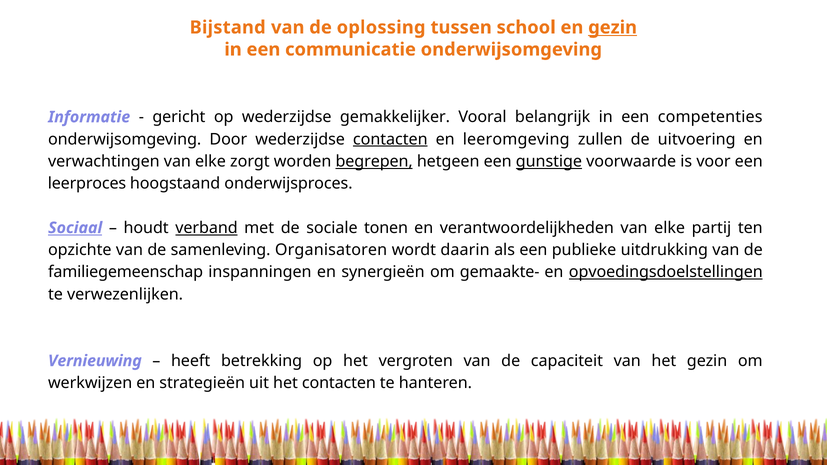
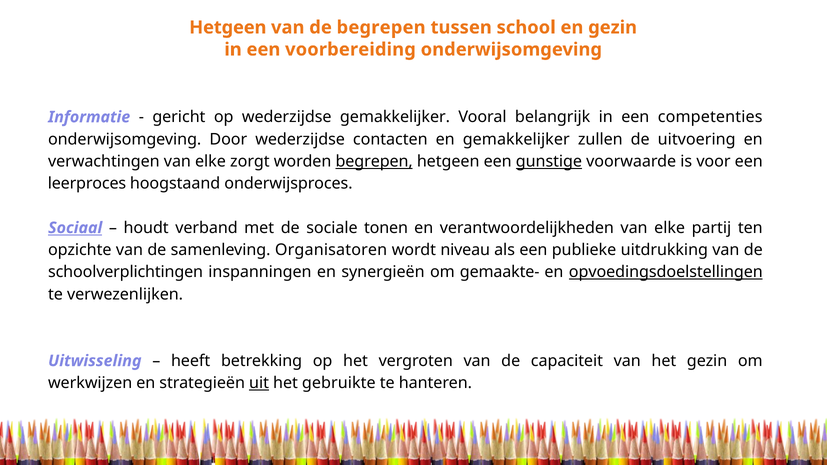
Bijstand: Bijstand -> Hetgeen (228, 27)
de oplossing: oplossing -> begrepen (381, 27)
gezin underline: present -> none (613, 27)
communicatie: communicatie -> voorbereiding (350, 50)
contacten underline: present -> none (390, 139)
en leeromgeving: leeromgeving -> gemakkelijker (516, 139)
verband underline: present -> none (207, 228)
daarin: daarin -> niveau (465, 250)
familiegemeenschap: familiegemeenschap -> schoolverplichtingen (126, 272)
Vernieuwing: Vernieuwing -> Uitwisseling (95, 361)
uit underline: none -> present (259, 383)
het contacten: contacten -> gebruikte (339, 383)
